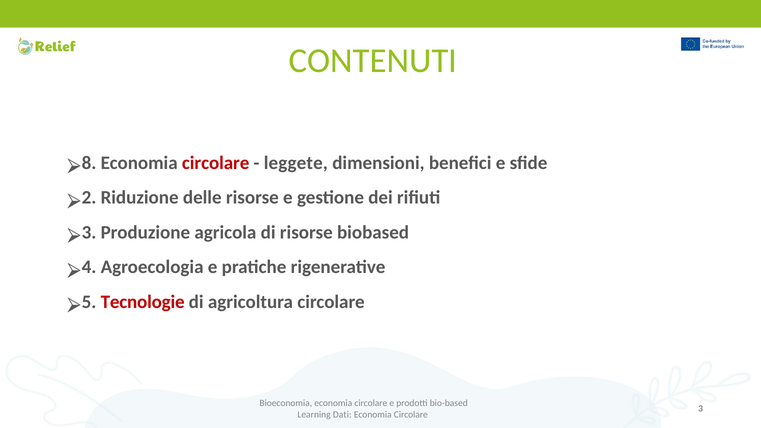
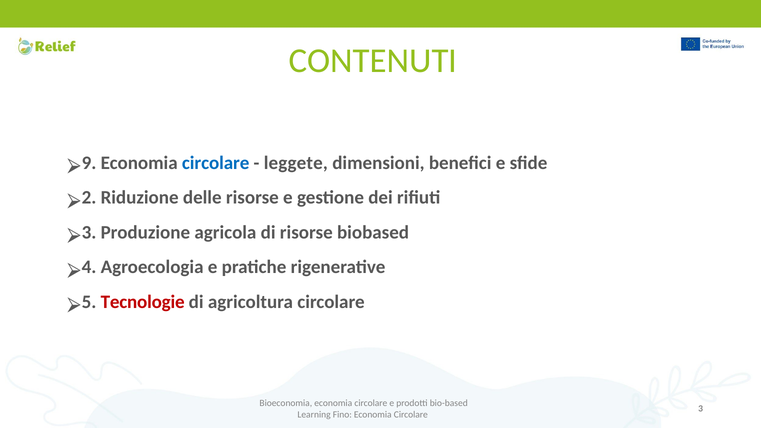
8: 8 -> 9 (89, 163)
circolare colour: red -> blue (216, 163)
Dati: Dati -> Fino (342, 414)
